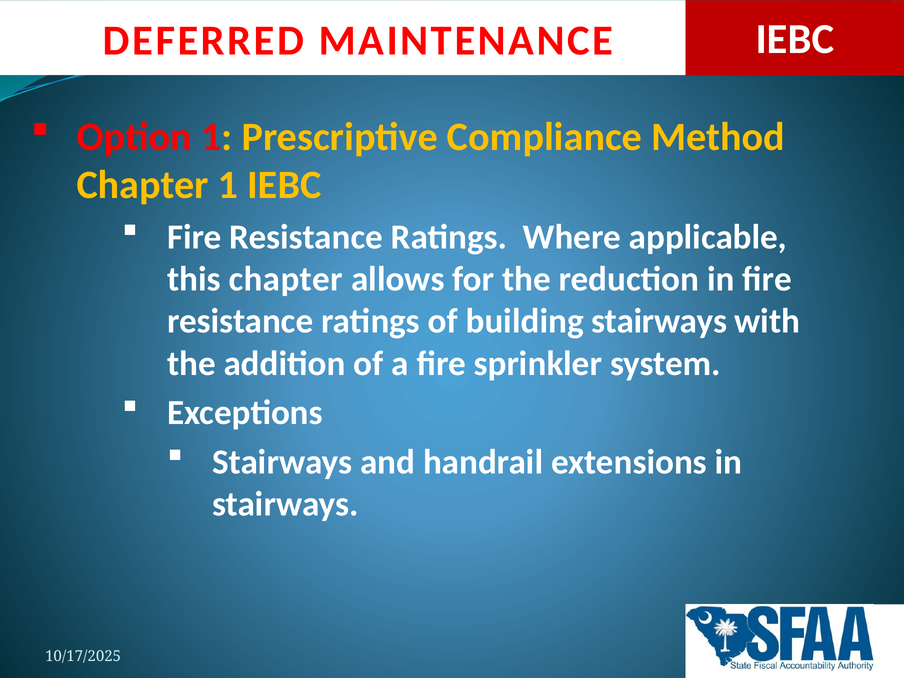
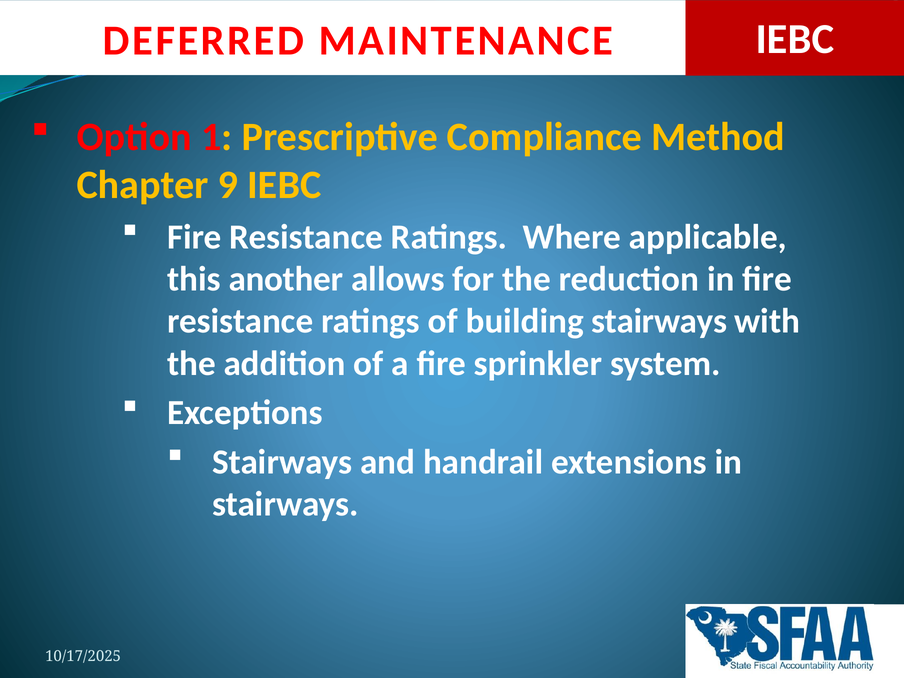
Chapter 1: 1 -> 9 (228, 185)
this chapter: chapter -> another (286, 279)
